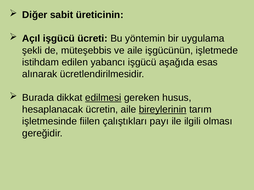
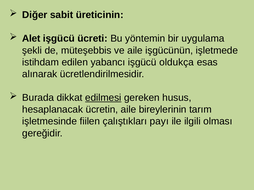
Açıl: Açıl -> Alet (31, 39)
aşağıda: aşağıda -> oldukça (177, 62)
bireylerinin underline: present -> none (163, 110)
